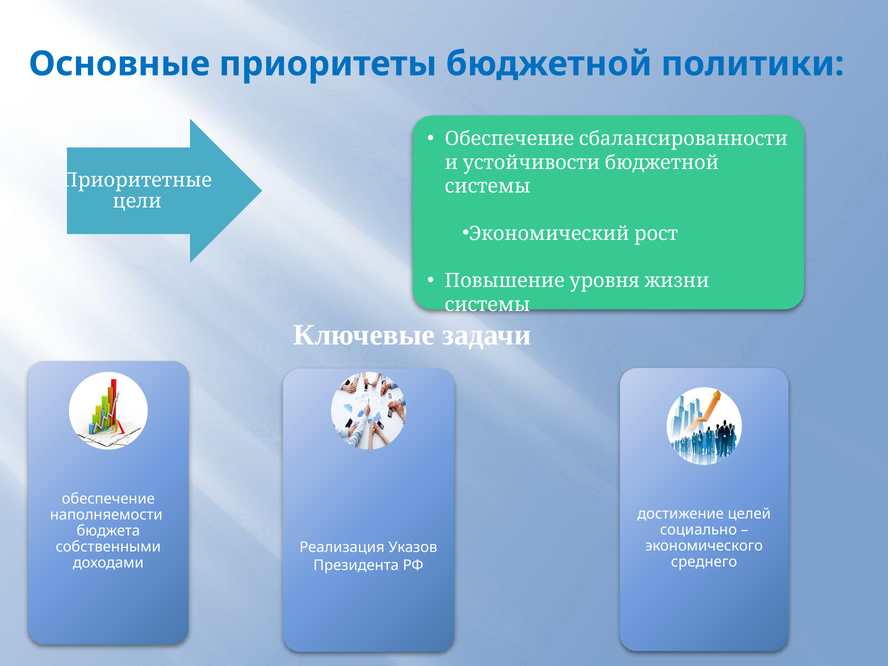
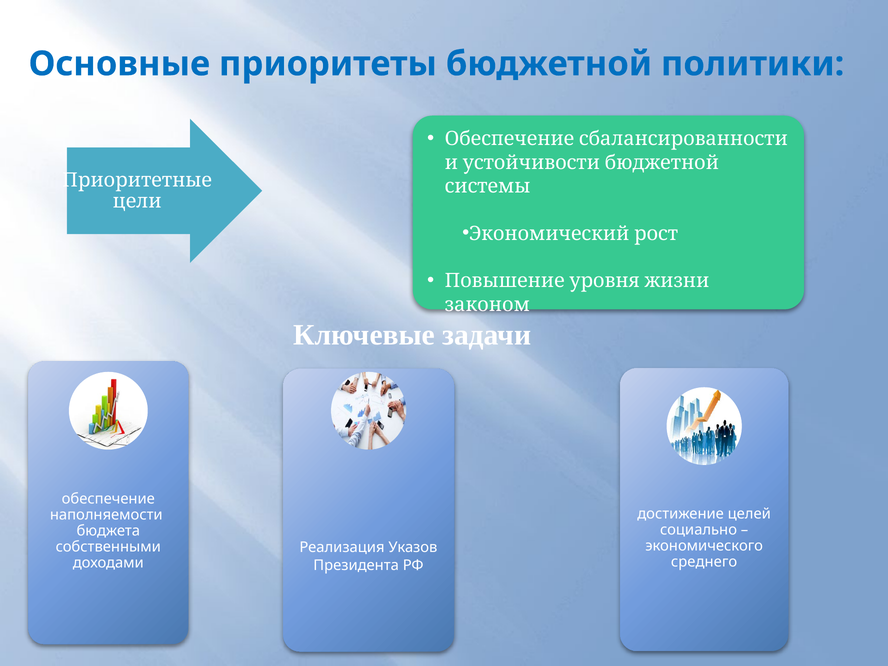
системы: системы -> законом (487, 305)
